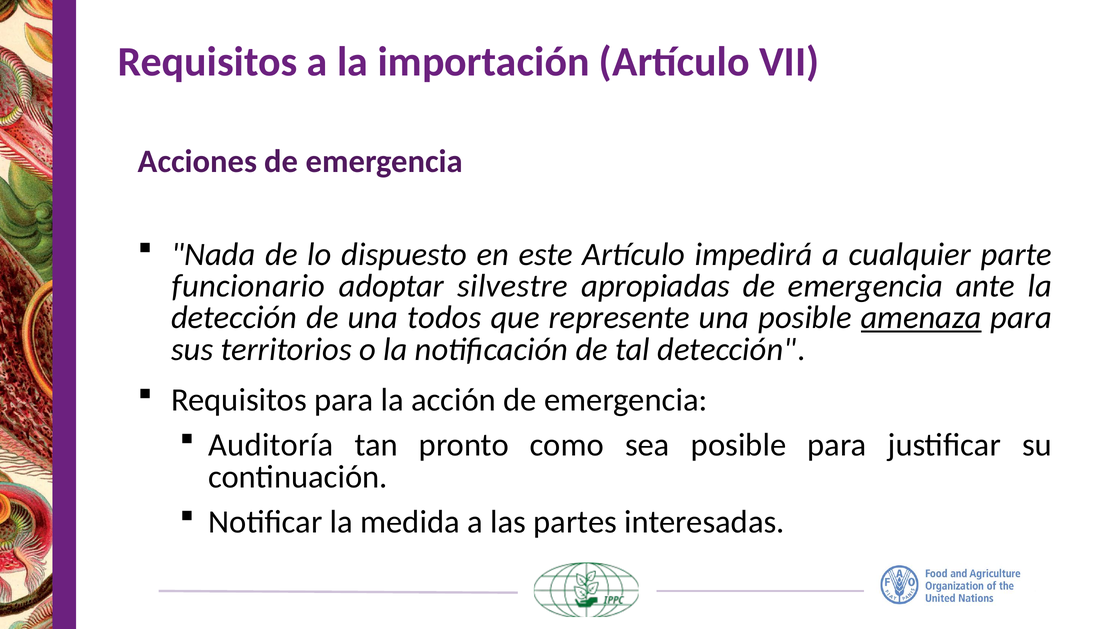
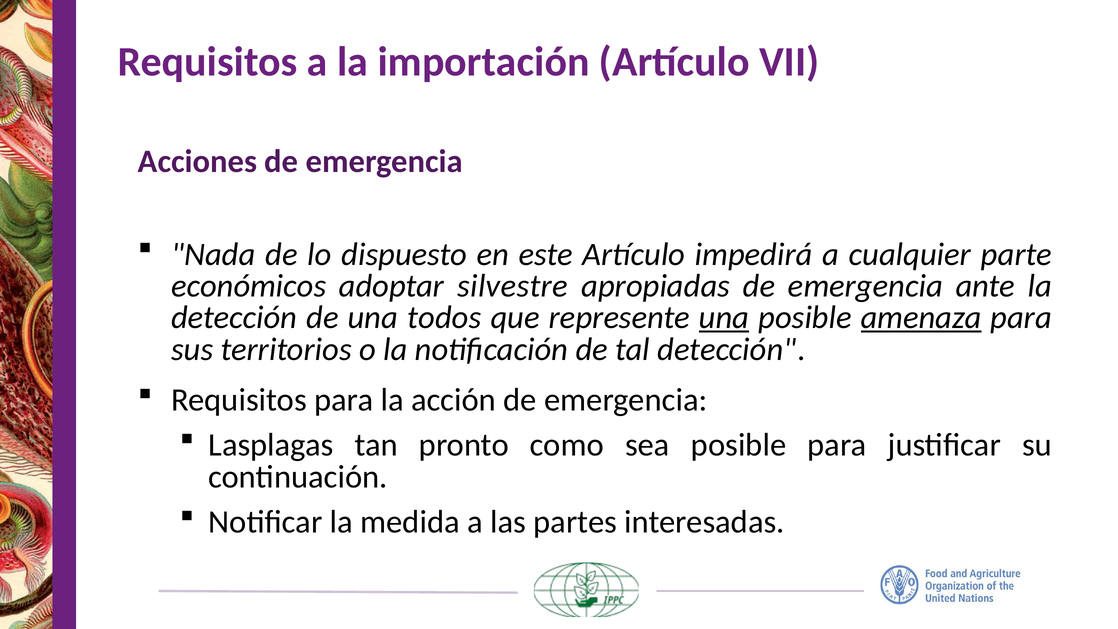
funcionario: funcionario -> económicos (249, 286)
una underline: none -> present (724, 318)
Auditoría: Auditoría -> Lasplagas (271, 445)
